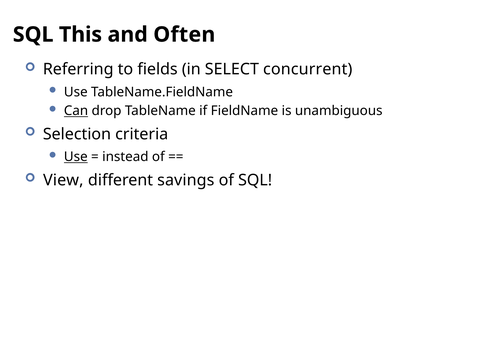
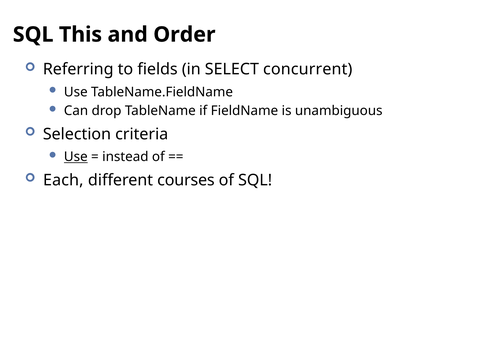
Often: Often -> Order (184, 35)
Can underline: present -> none (76, 111)
View: View -> Each (63, 180)
savings: savings -> courses (186, 180)
